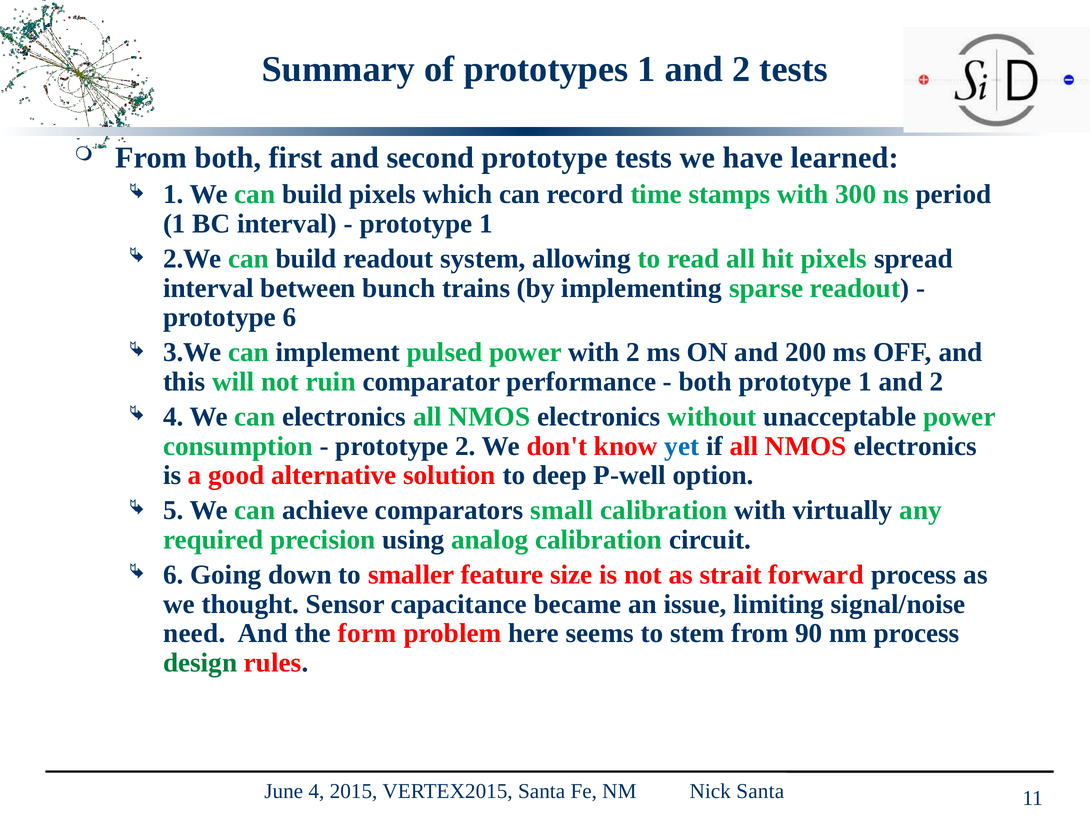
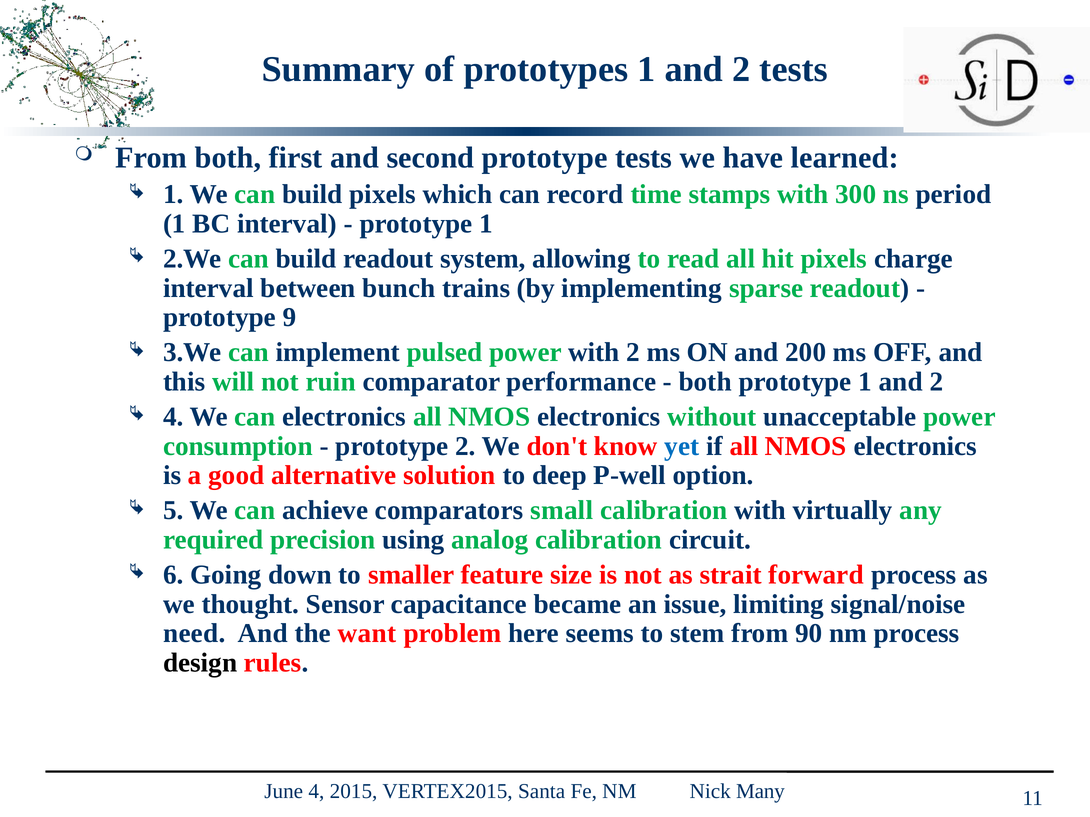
spread: spread -> charge (913, 259)
prototype 6: 6 -> 9 (290, 318)
form: form -> want (367, 634)
design colour: green -> black (200, 663)
Nick Santa: Santa -> Many (760, 792)
